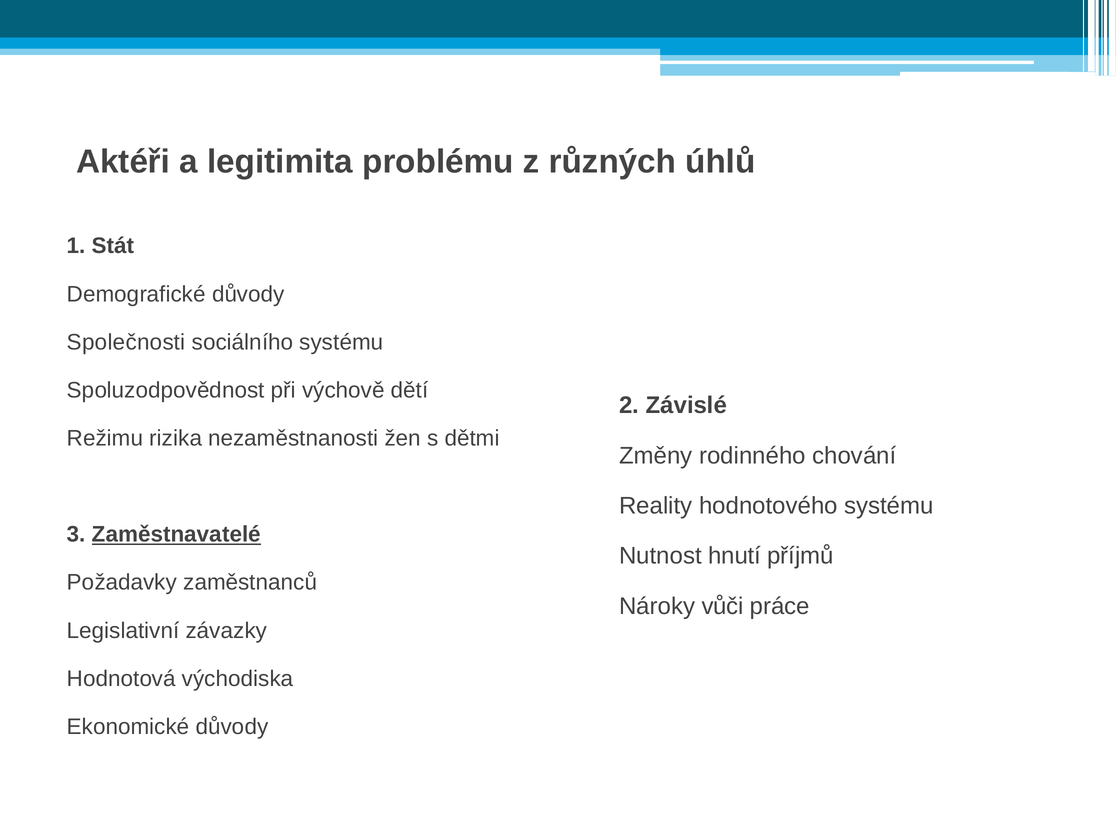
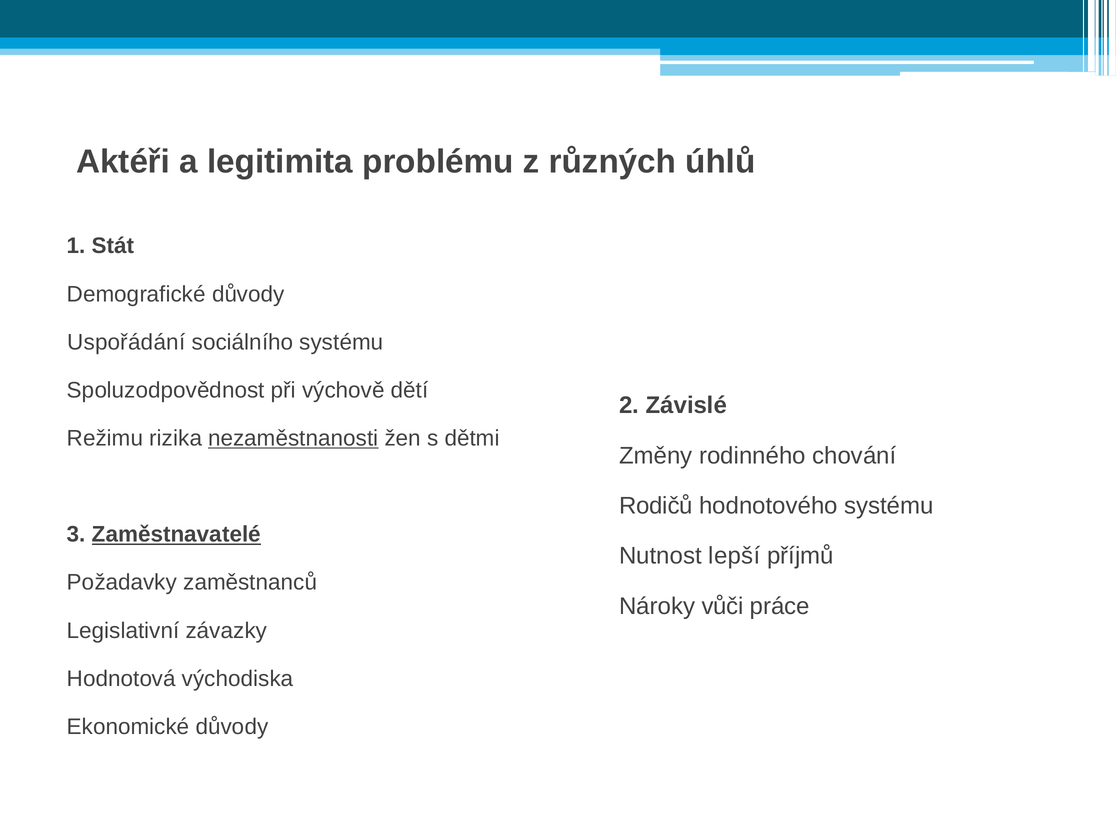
Společnosti: Společnosti -> Uspořádání (126, 342)
nezaměstnanosti underline: none -> present (293, 438)
Reality: Reality -> Rodičů (656, 506)
hnutí: hnutí -> lepší (734, 556)
